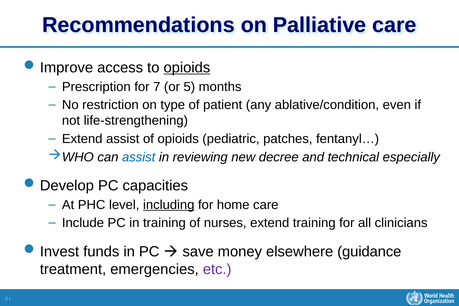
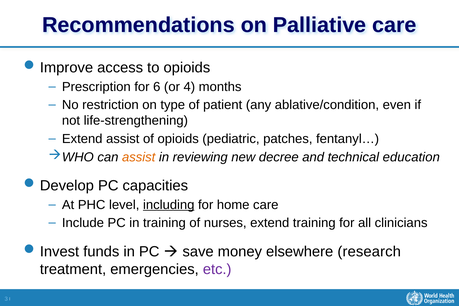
opioids underline: present -> none (187, 68)
7: 7 -> 6 (157, 87)
5: 5 -> 4 (189, 87)
assist colour: blue -> orange (139, 157)
especially: especially -> education (411, 157)
guidance: guidance -> research (369, 252)
